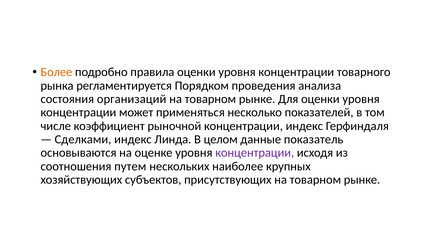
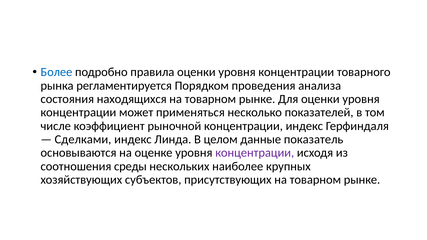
Более colour: orange -> blue (56, 72)
организаций: организаций -> находящихся (132, 99)
путем: путем -> среды (130, 166)
